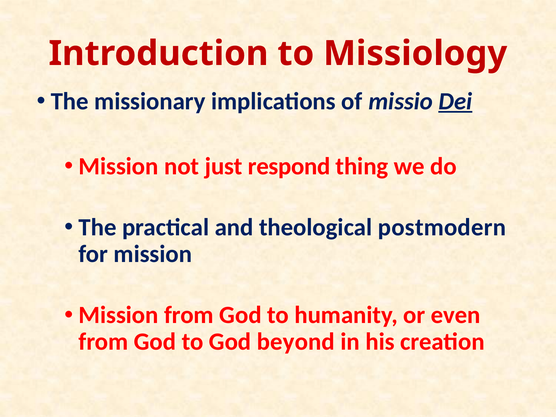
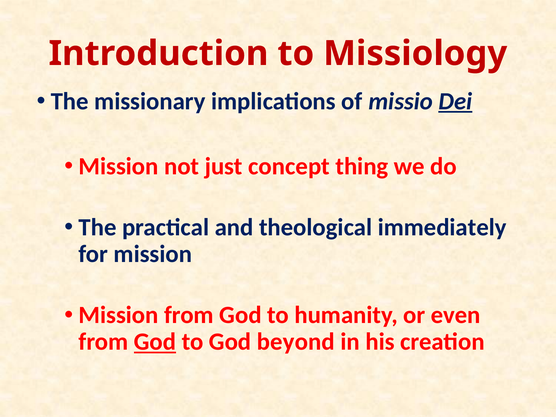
respond: respond -> concept (289, 166)
postmodern: postmodern -> immediately (442, 227)
God underline: none -> present (155, 342)
